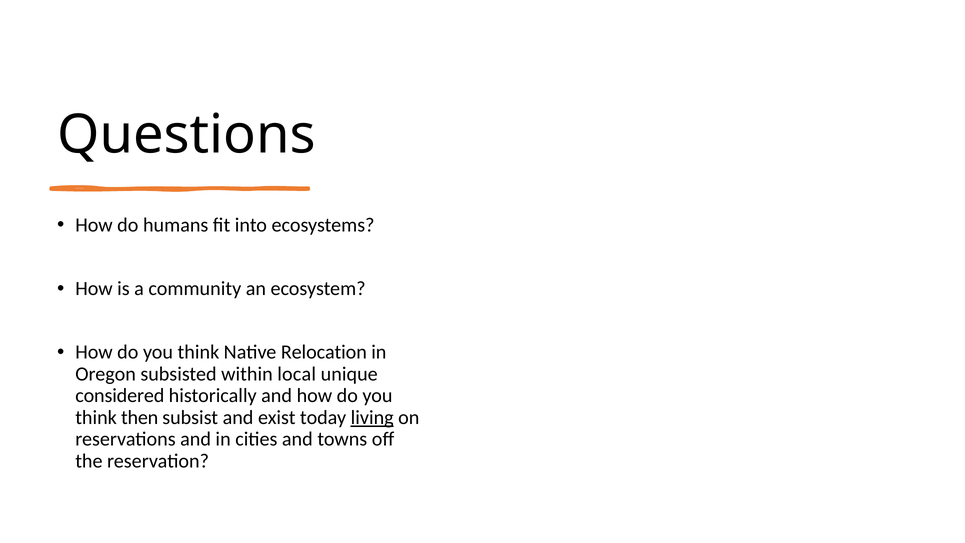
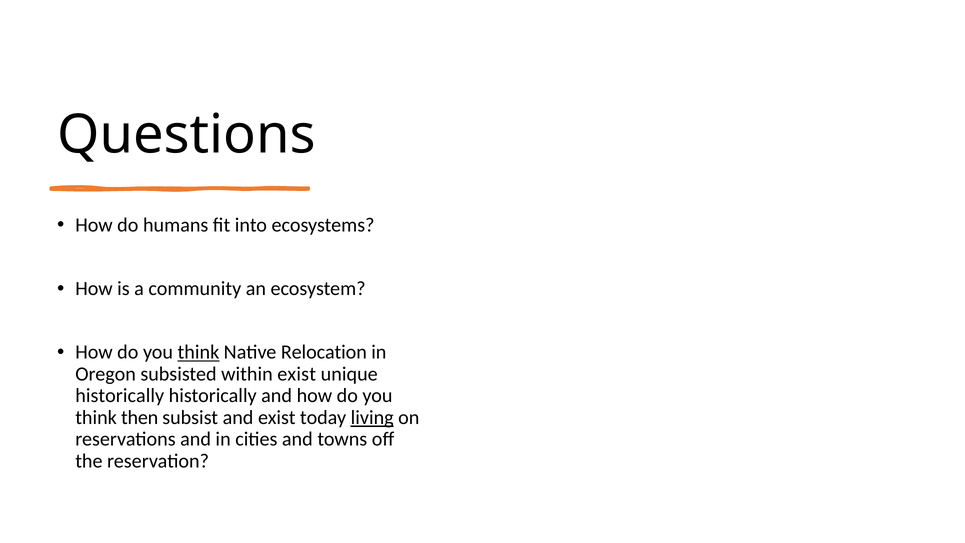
think underline: none -> present (198, 352)
within local: local -> exist (297, 374)
considered: considered -> historically (120, 396)
